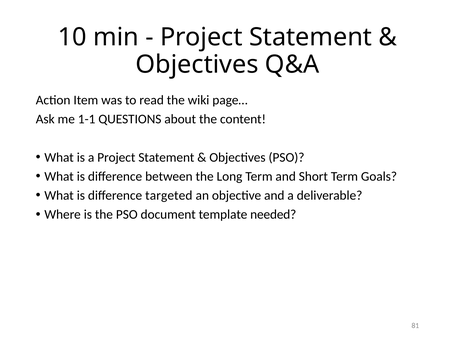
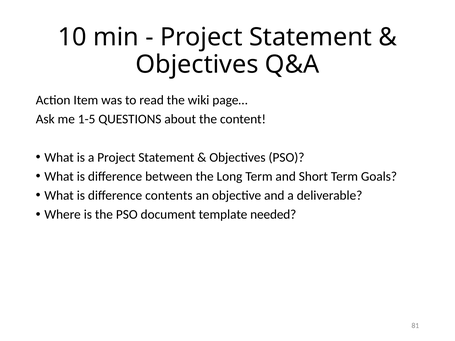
1-1: 1-1 -> 1-5 (87, 119)
targeted: targeted -> contents (169, 196)
